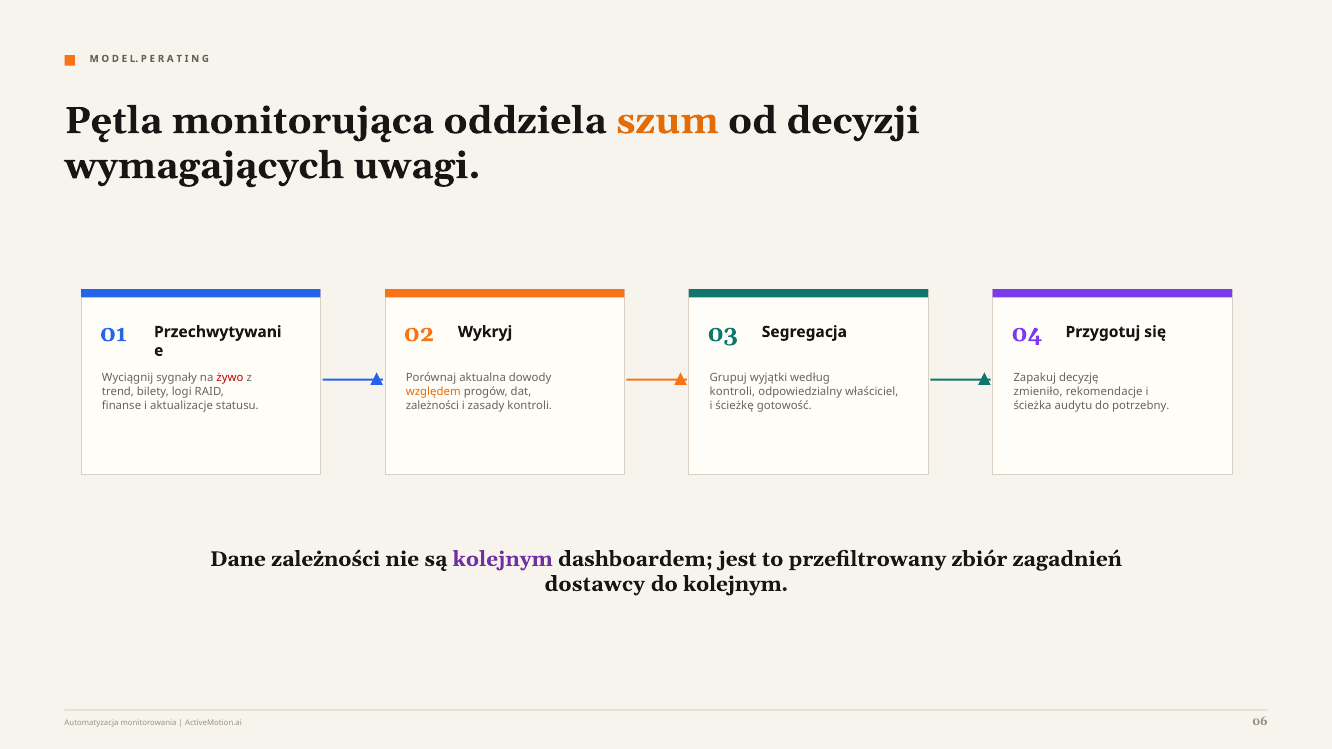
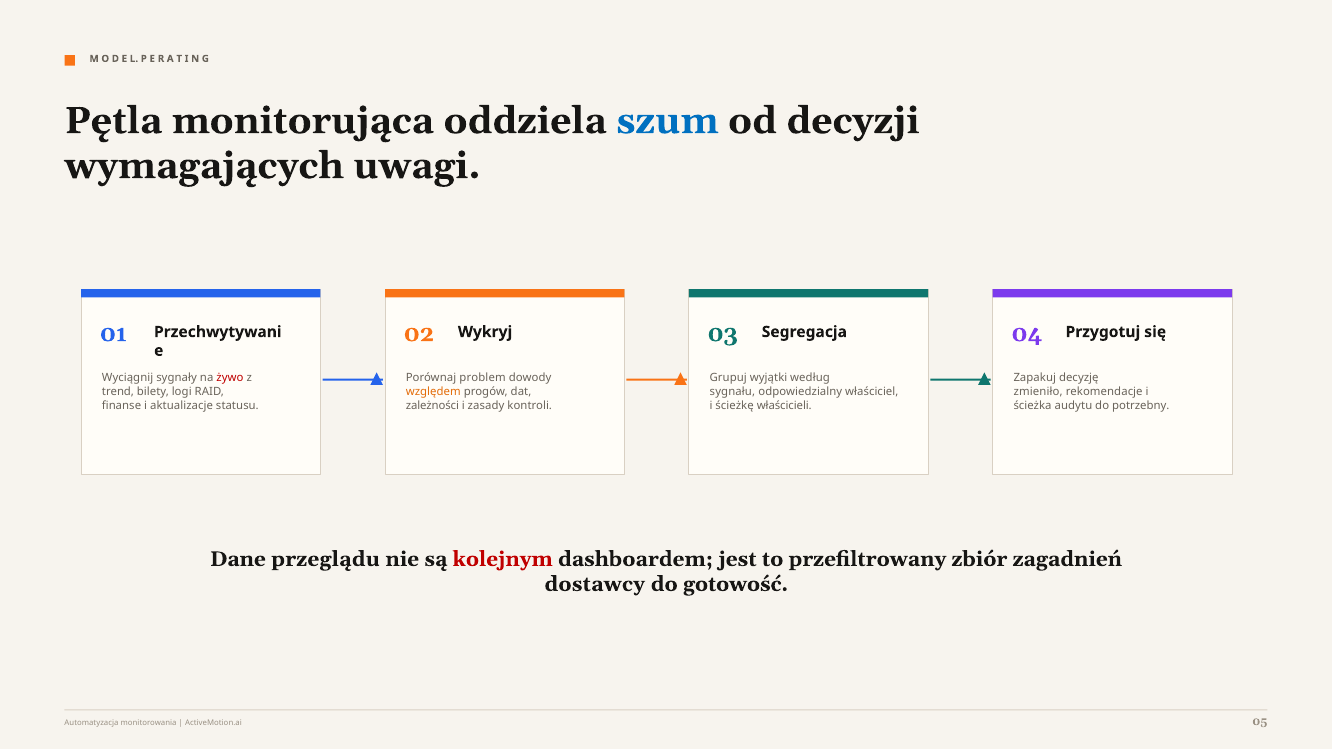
szum colour: orange -> blue (667, 121)
aktualna: aktualna -> problem (483, 378)
kontroli: kontroli -> sygnału (732, 392)
gotowość: gotowość -> właścicieli (784, 406)
Dane zależności: zależności -> przeglądu (326, 559)
kolejnym colour: purple -> red (503, 559)
do kolejnym: kolejnym -> gotowość (736, 584)
06: 06 -> 05 (1260, 722)
